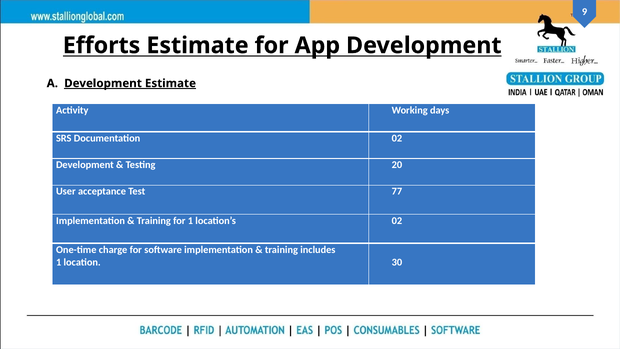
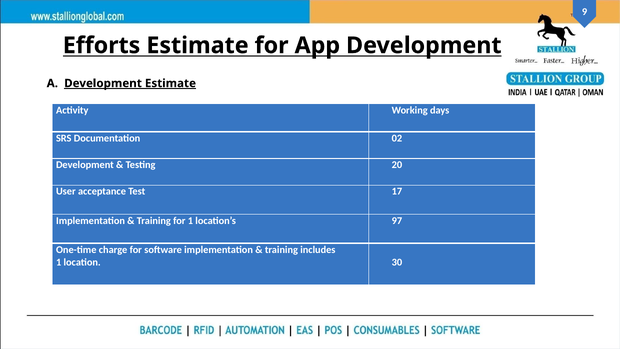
77: 77 -> 17 (397, 191)
location’s 02: 02 -> 97 (397, 220)
